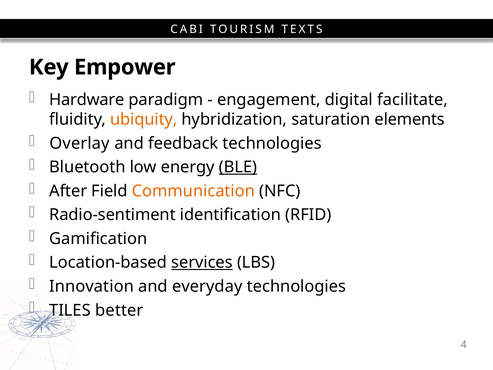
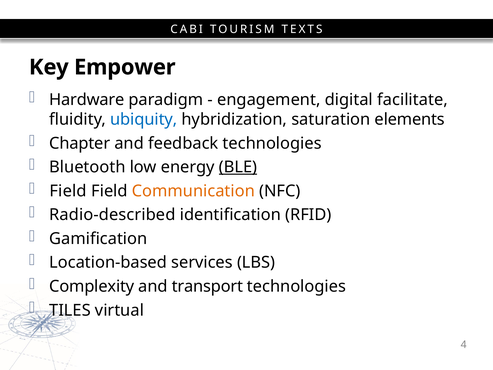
ubiquity colour: orange -> blue (144, 119)
Overlay: Overlay -> Chapter (80, 143)
After: After -> Field (68, 191)
Radio-sentiment: Radio-sentiment -> Radio-described (112, 215)
services underline: present -> none (202, 262)
Innovation: Innovation -> Complexity (92, 286)
everyday: everyday -> transport (207, 286)
better: better -> virtual (119, 310)
